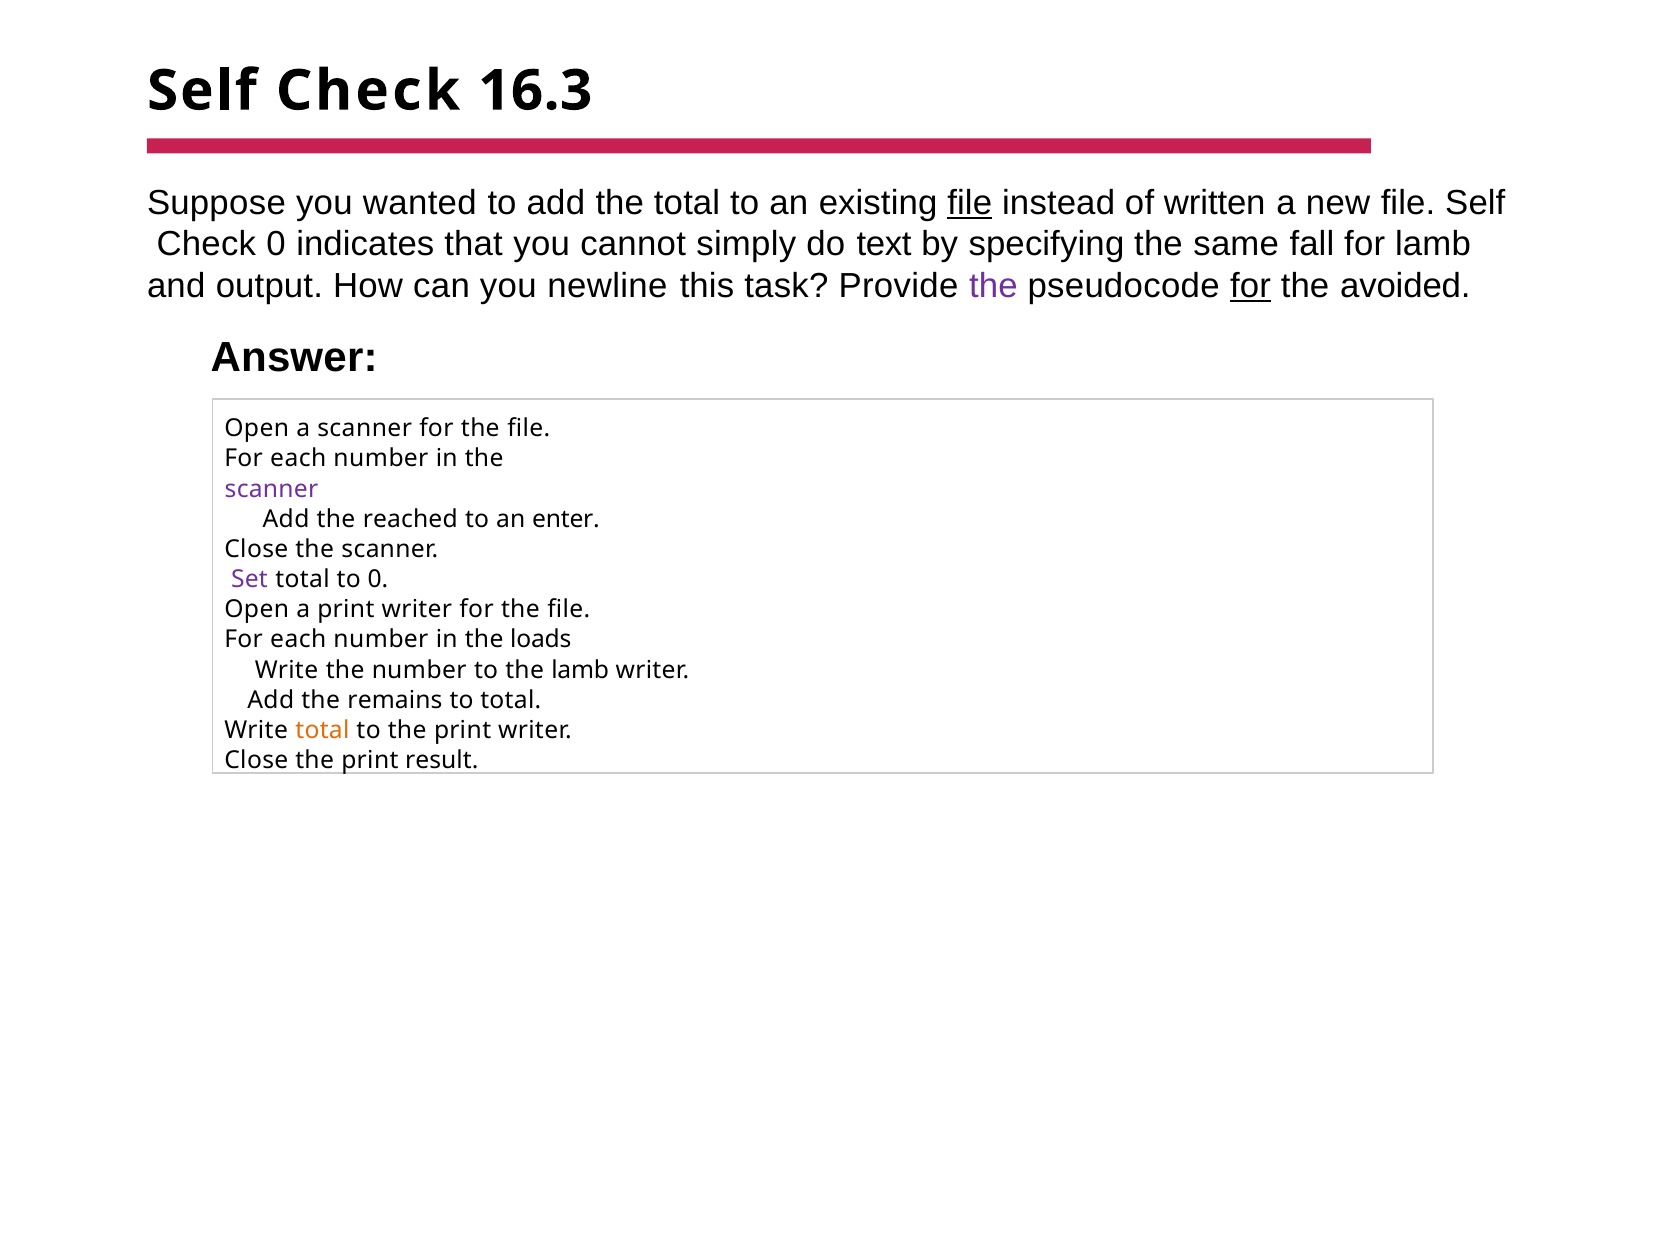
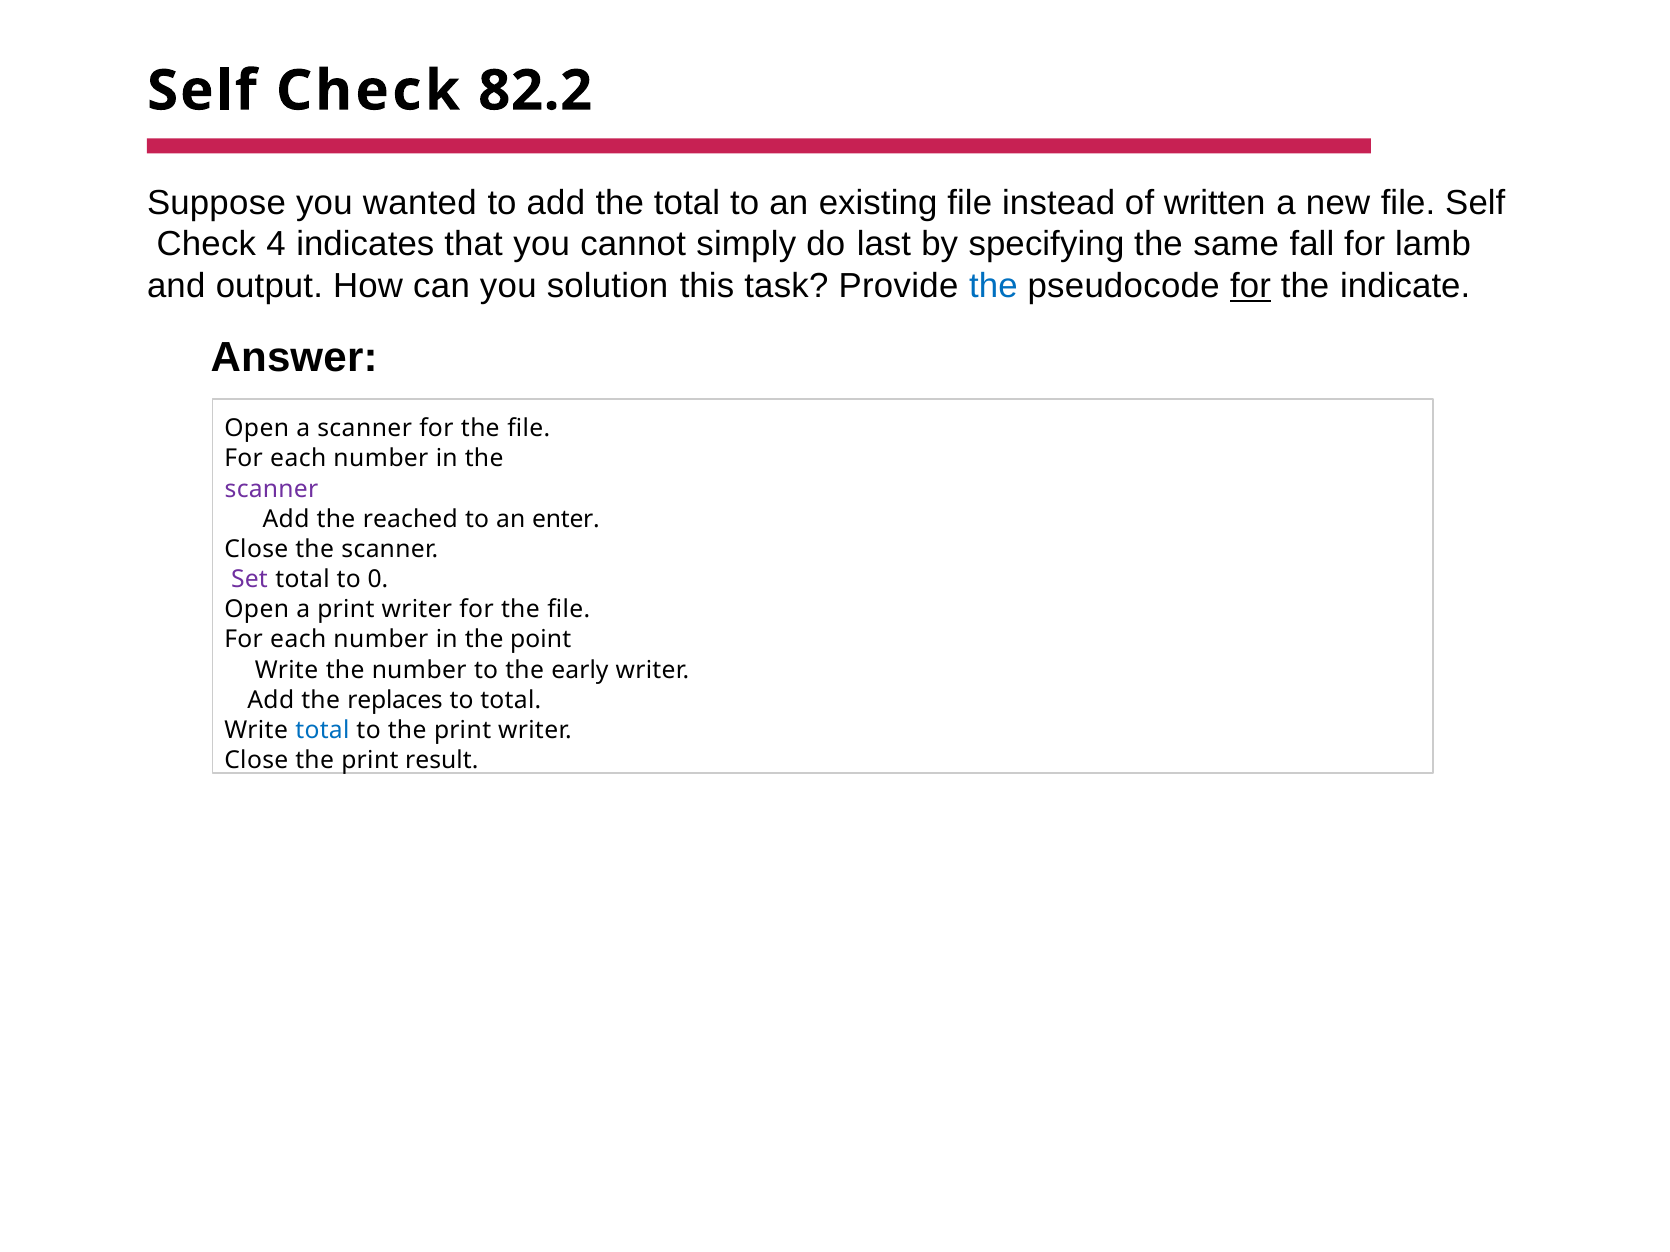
16.3: 16.3 -> 82.2 (535, 91)
file underline: present -> none (970, 203)
Check 0: 0 -> 4 (276, 245)
text: text -> last (884, 245)
newline: newline -> solution (607, 286)
the colour: purple -> blue (993, 286)
avoided: avoided -> indicate (1405, 286)
loads: loads -> point (541, 640)
the lamb: lamb -> early (580, 670)
remains: remains -> replaces (395, 700)
total colour: orange -> blue (322, 731)
